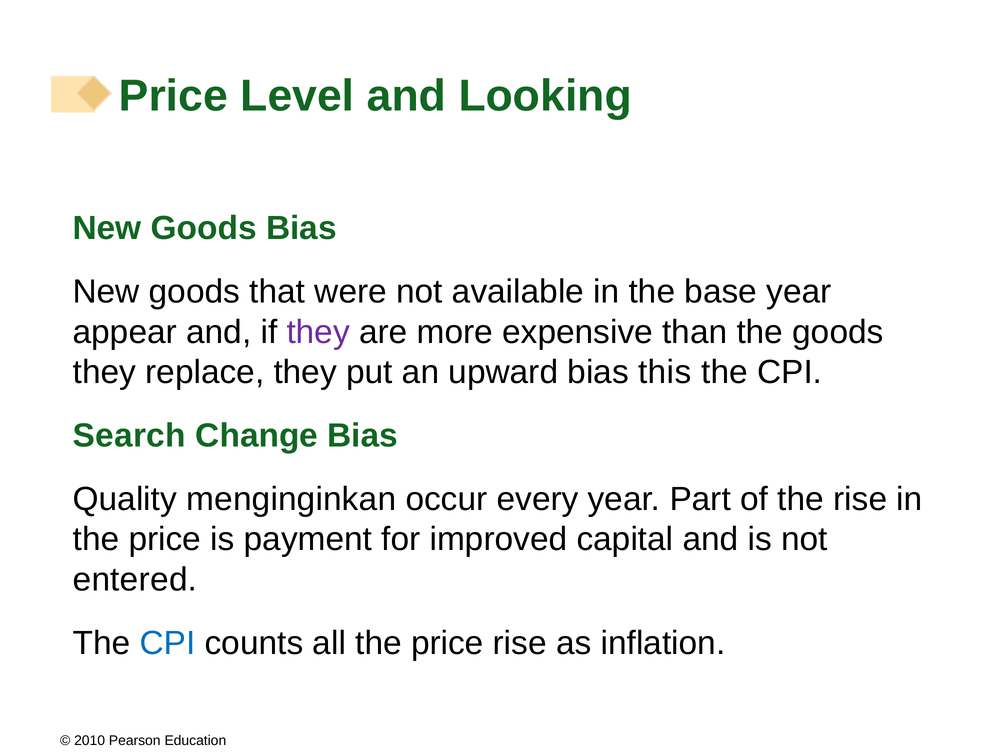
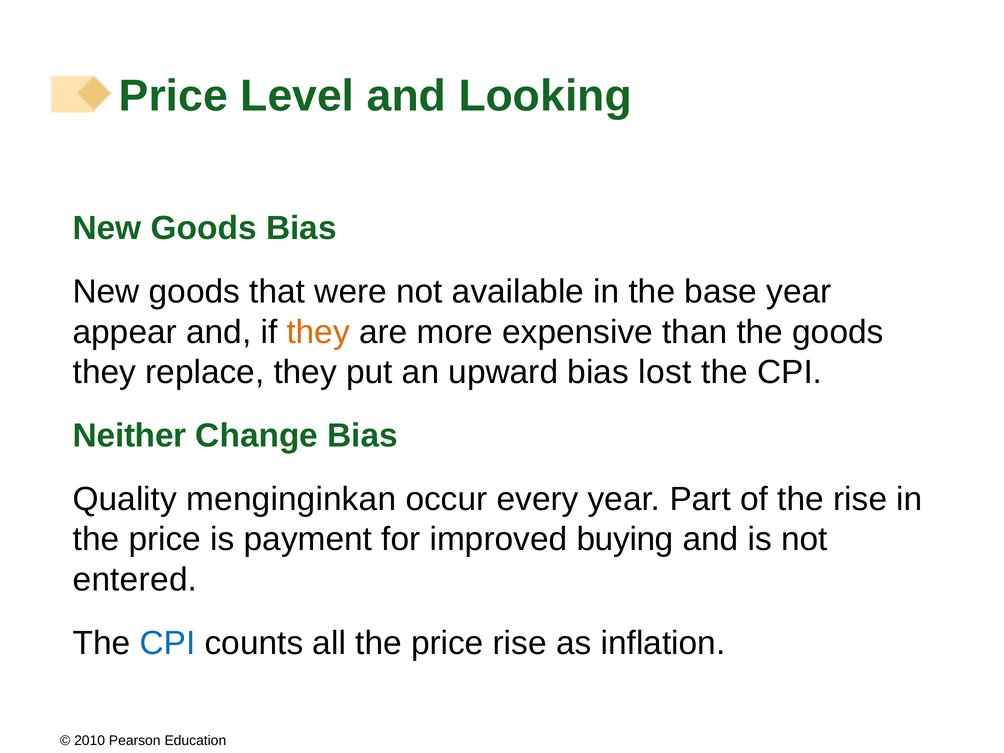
they colour: purple -> orange (318, 332)
this: this -> lost (665, 372)
Search: Search -> Neither (130, 436)
capital: capital -> buying (625, 539)
